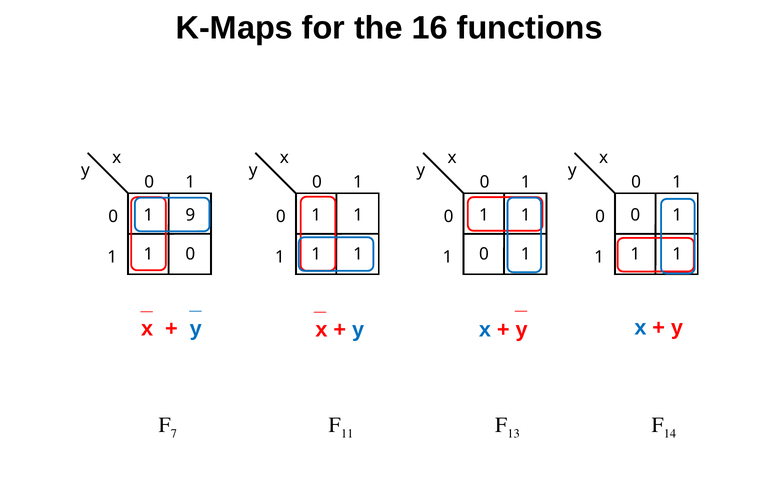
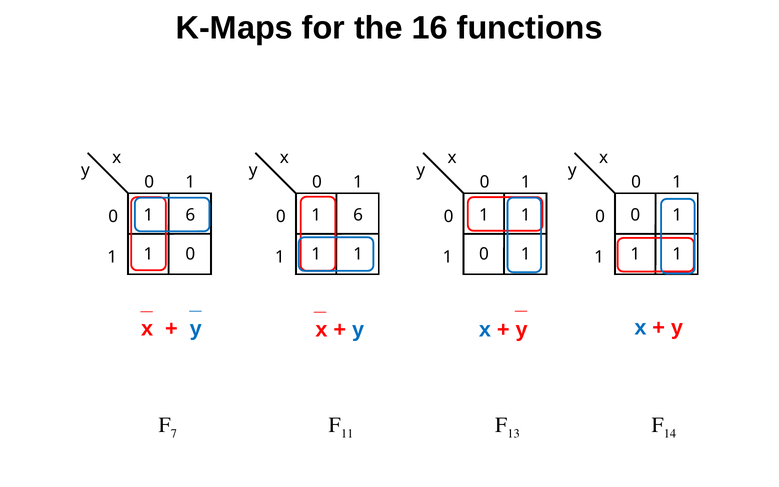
9: 9 -> 6 (190, 215)
1: 1 -> 6 (358, 215)
